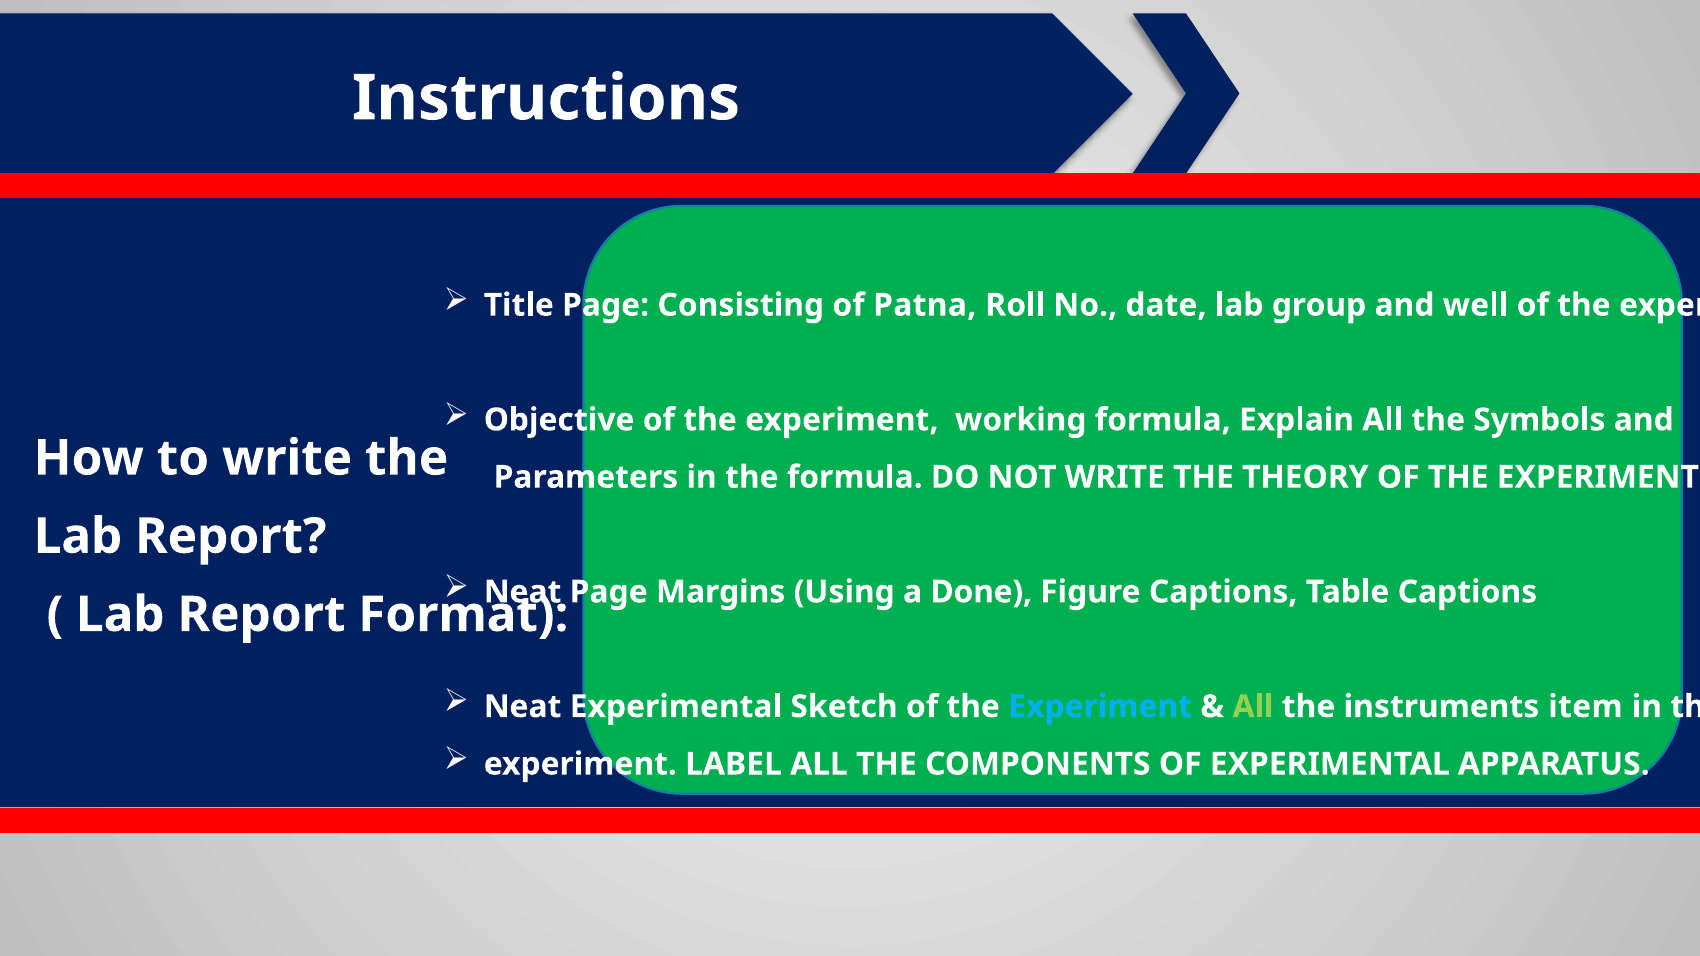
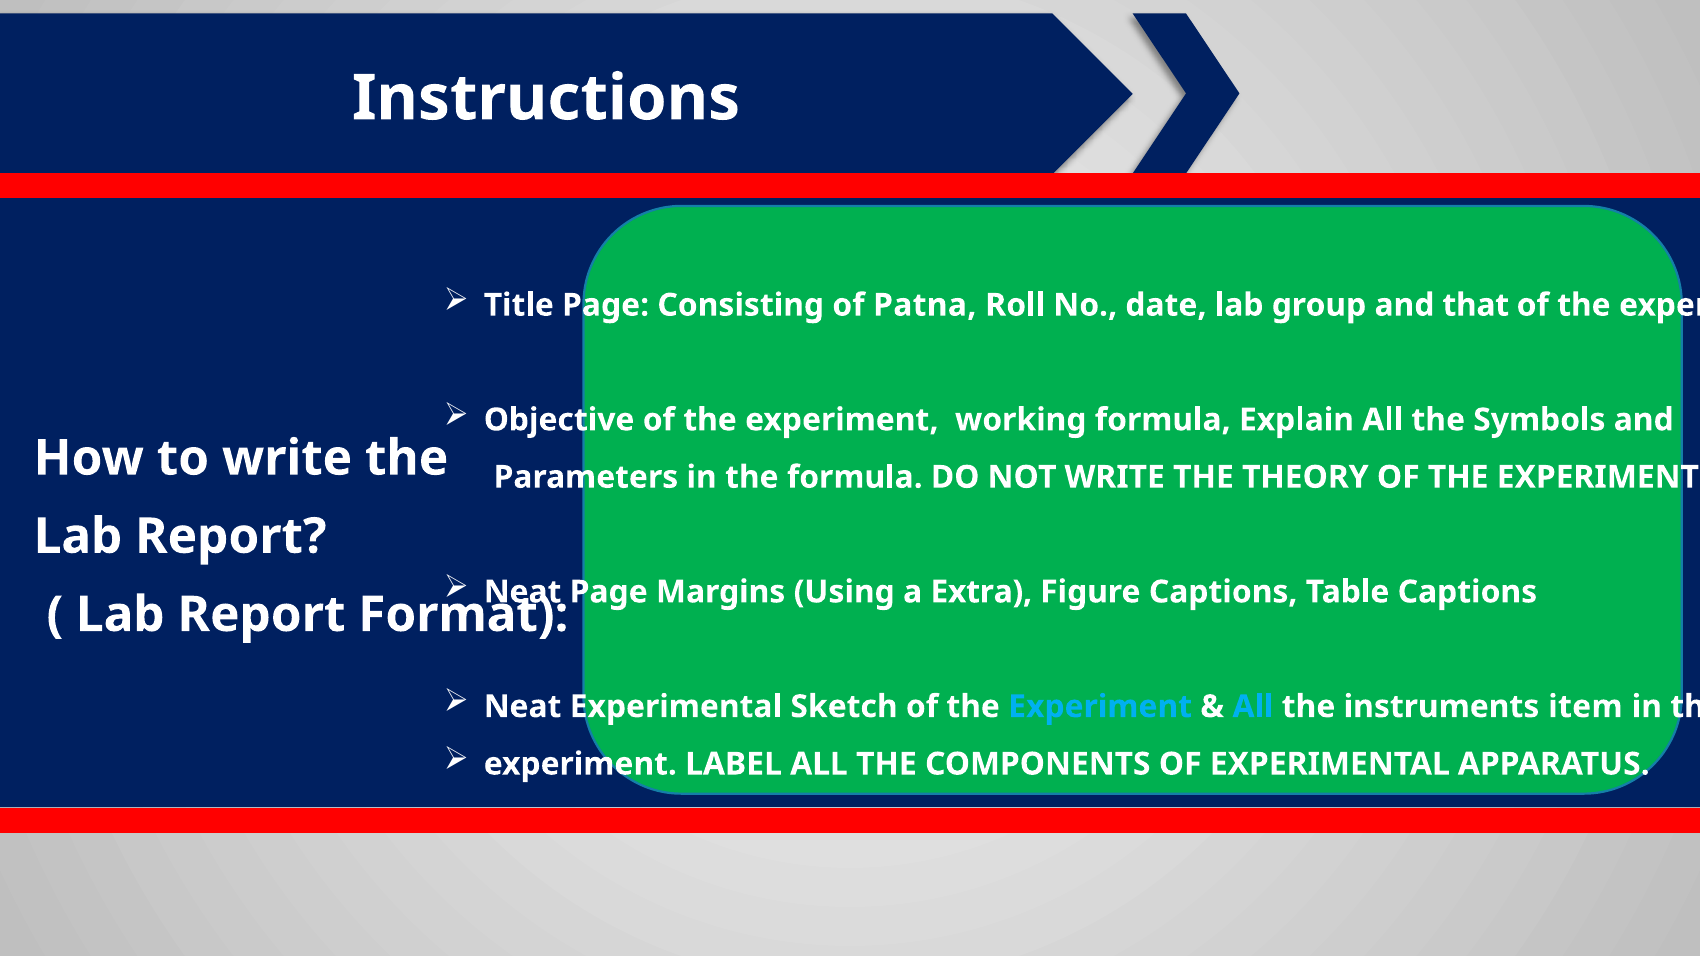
well: well -> that (1476, 305)
Done: Done -> Extra (981, 592)
All colour: light green -> light blue (1253, 707)
